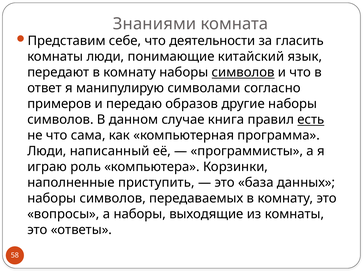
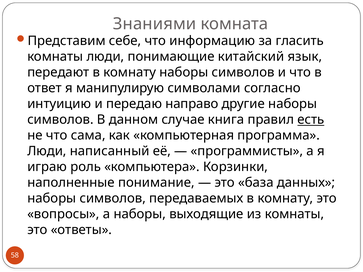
деятельности: деятельности -> информацию (212, 41)
символов underline: present -> none (243, 72)
примеров: примеров -> интуицию (59, 104)
образов: образов -> направо (192, 104)
приступить: приступить -> понимание (156, 183)
